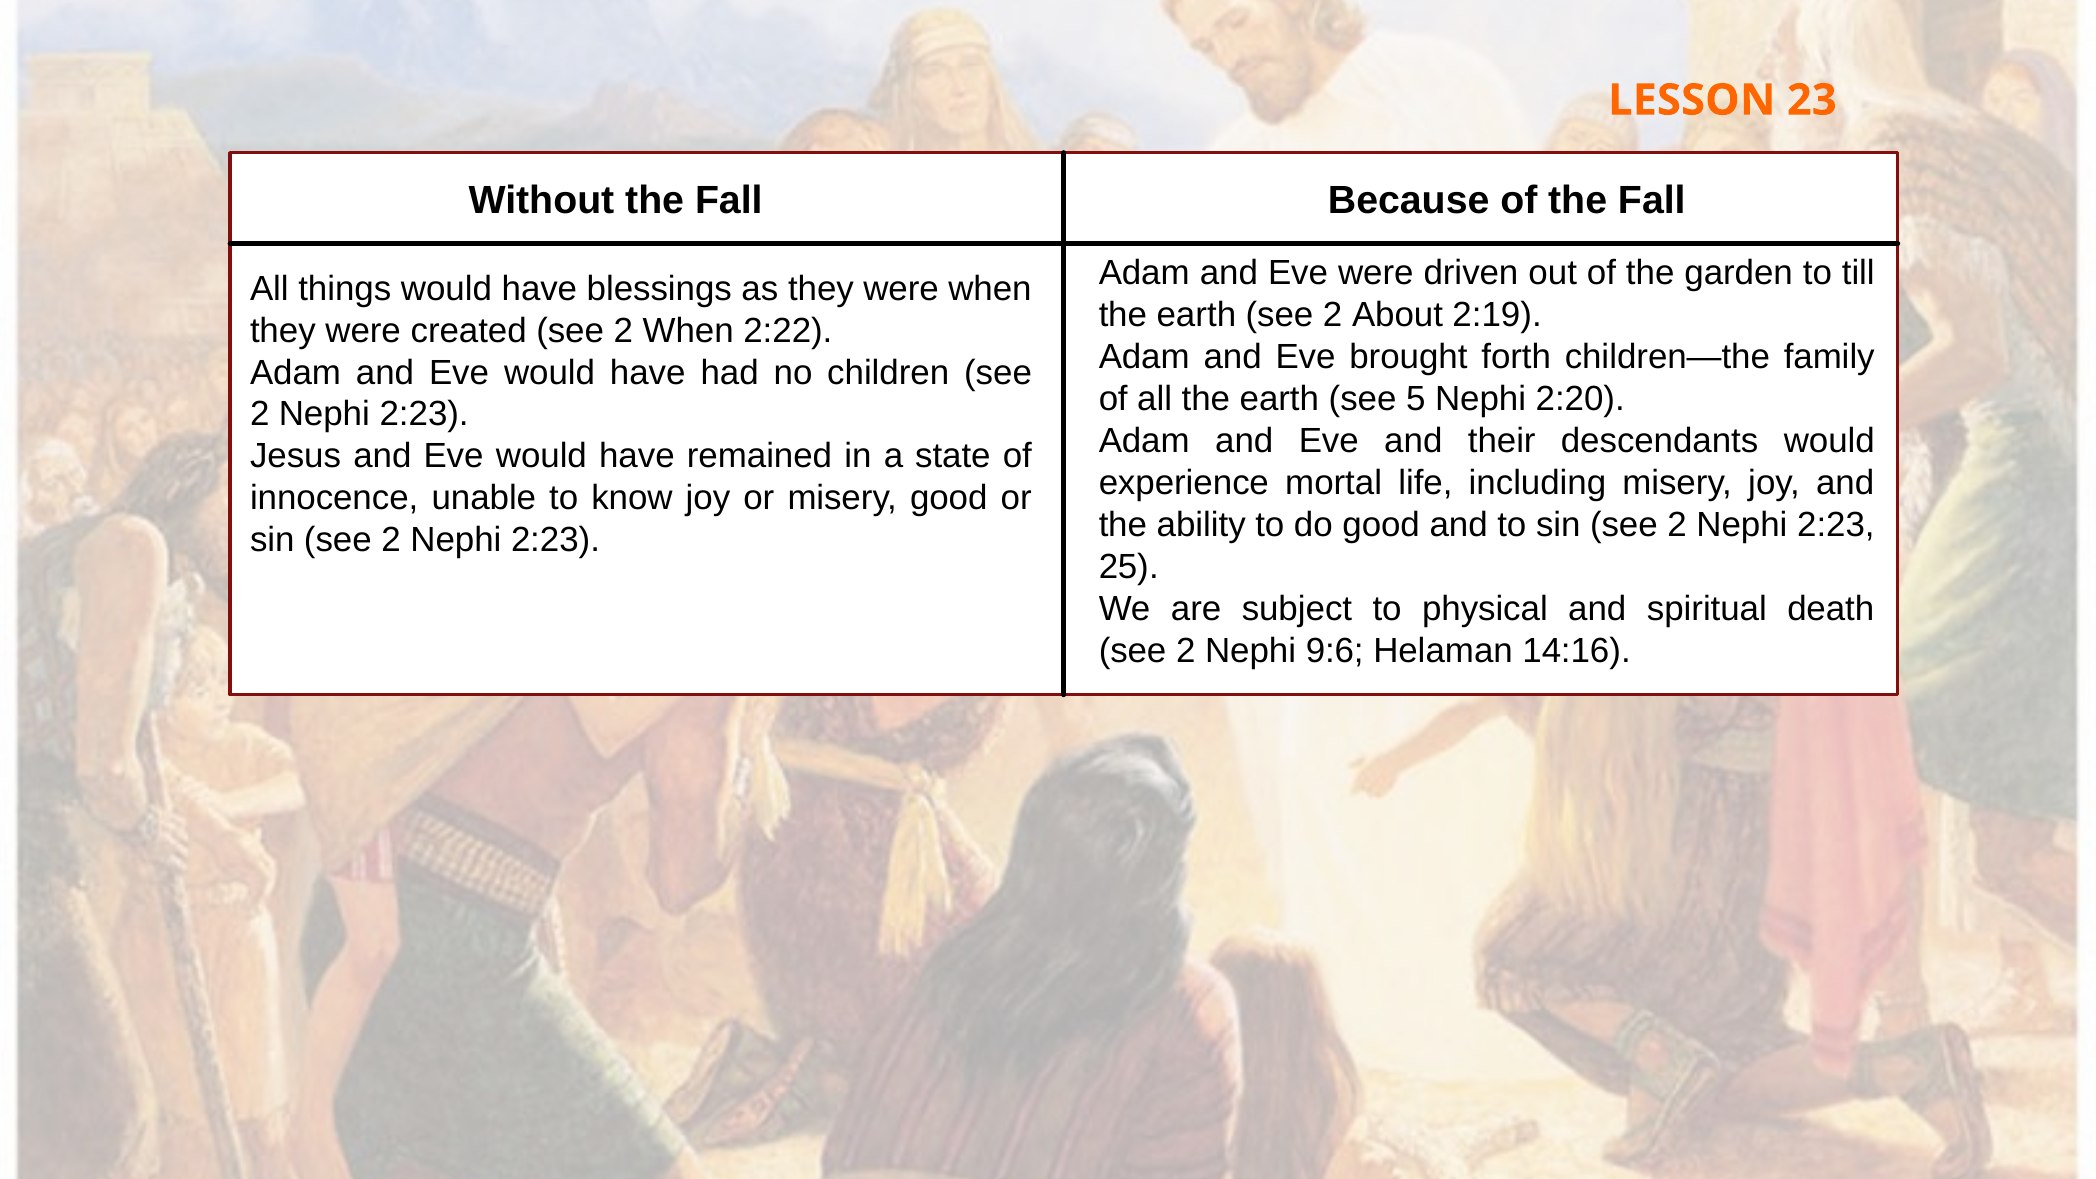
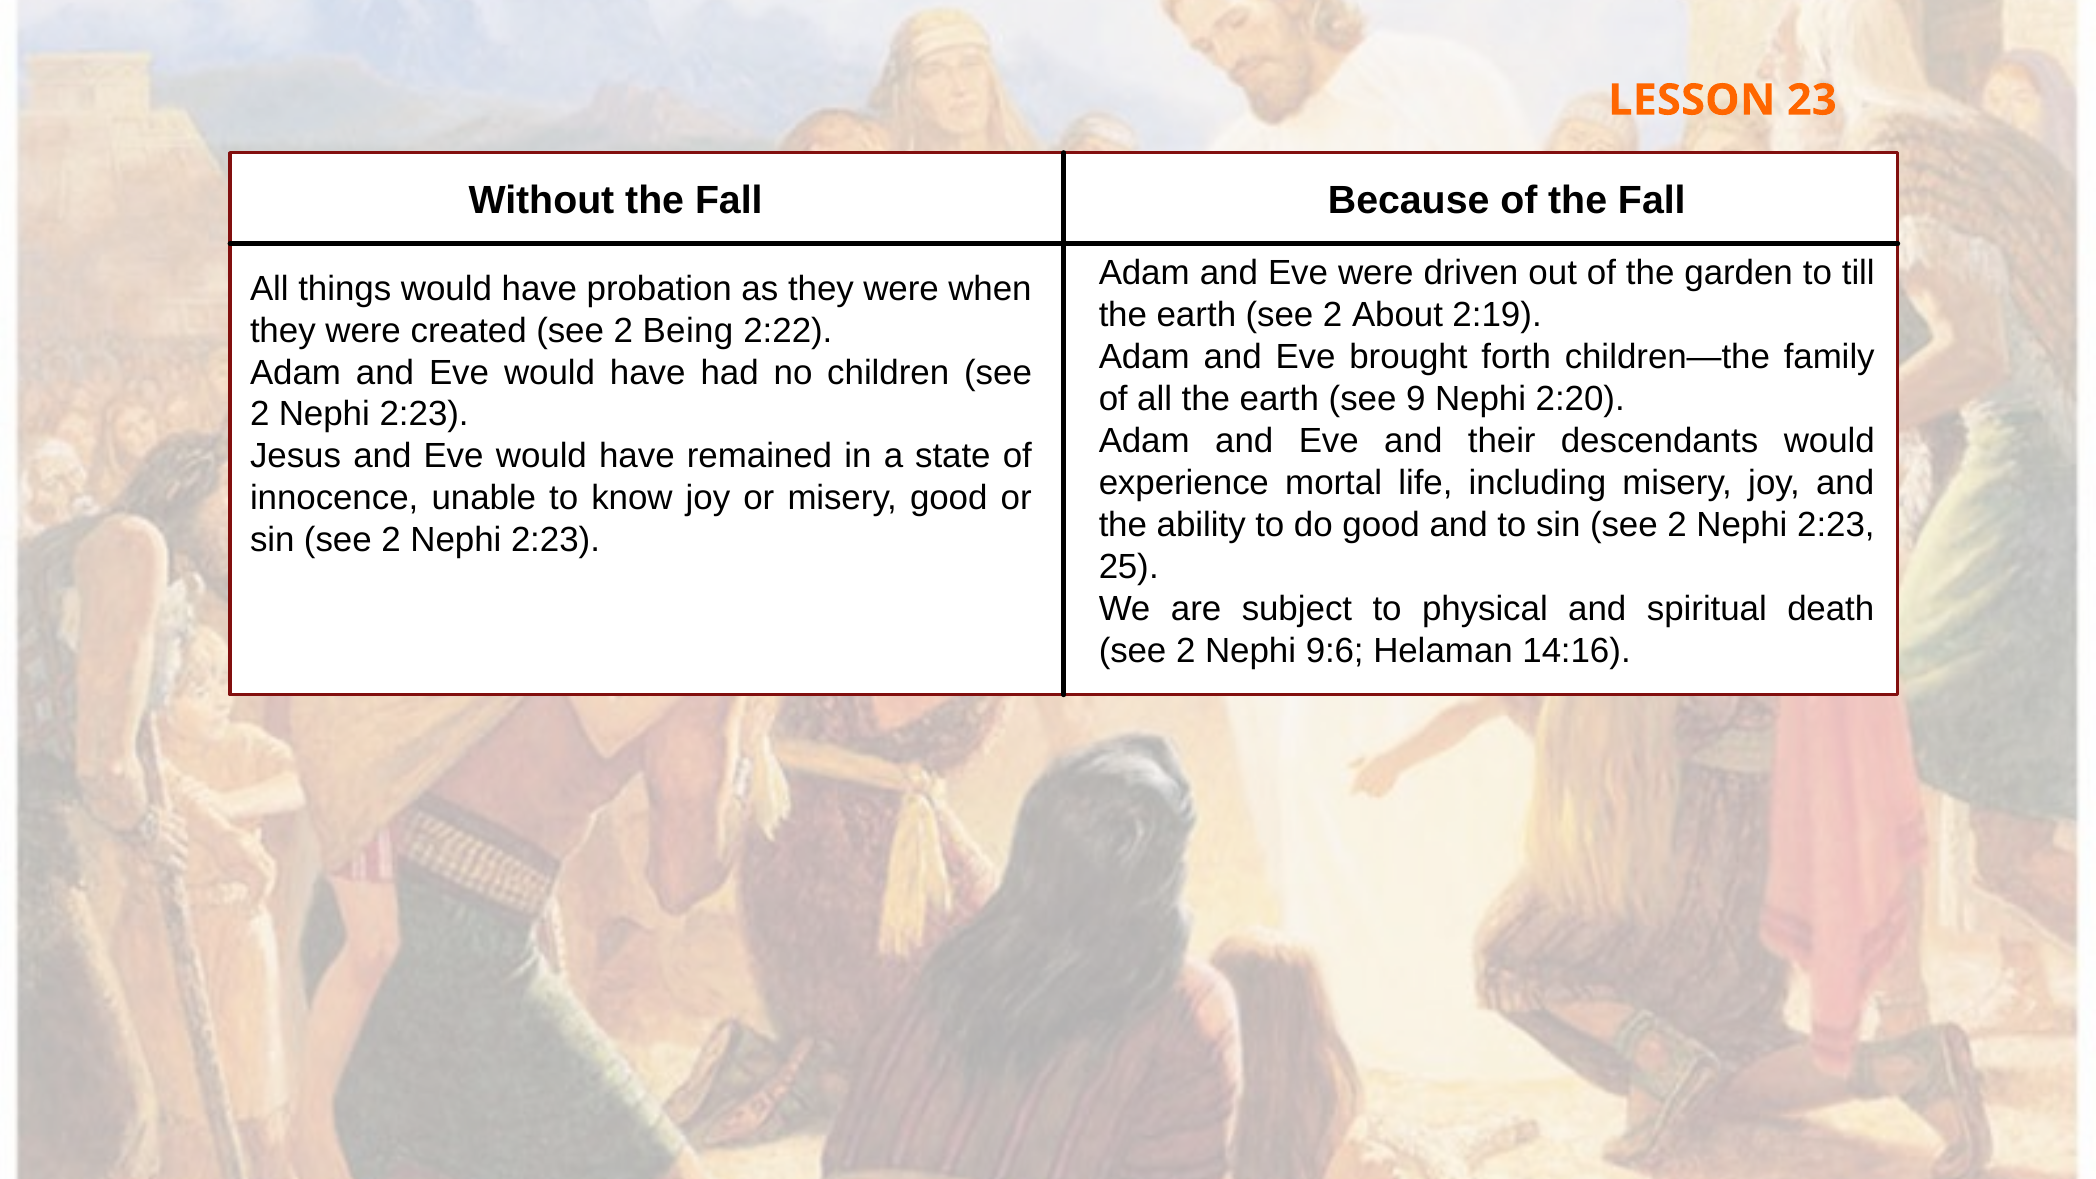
blessings: blessings -> probation (659, 289)
2 When: When -> Being (688, 331)
5: 5 -> 9 (1416, 399)
